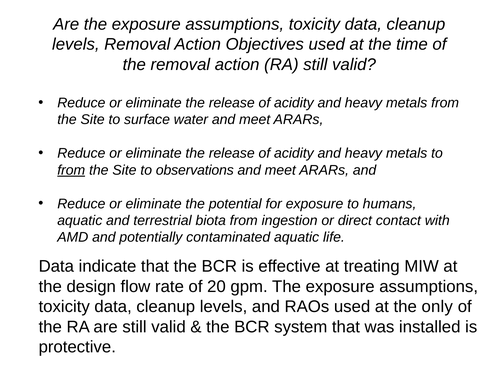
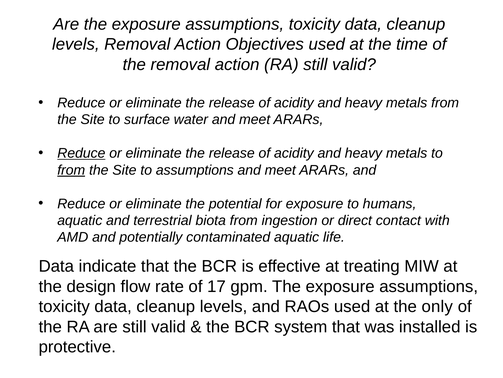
Reduce underline: none -> present (81, 153)
to observations: observations -> assumptions (195, 170)
20: 20 -> 17 (216, 286)
